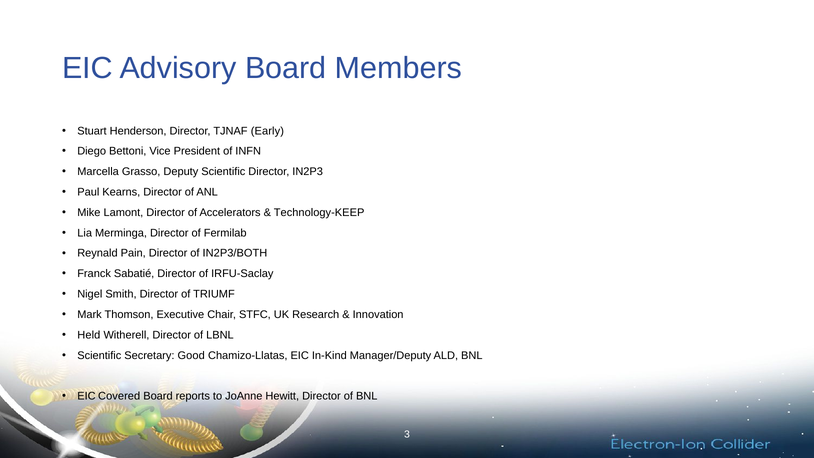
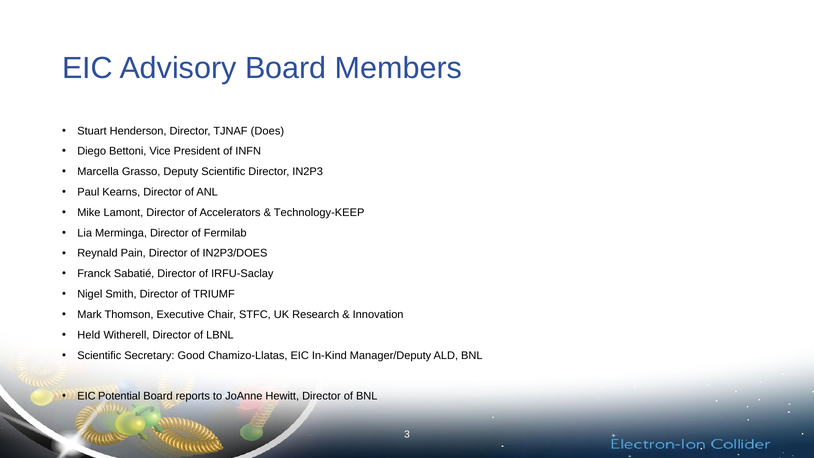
Early: Early -> Does (267, 131)
IN2P3/BOTH: IN2P3/BOTH -> IN2P3/DOES (235, 253)
Covered: Covered -> Potential (119, 396)
